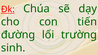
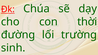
tiến: tiến -> thời (87, 22)
